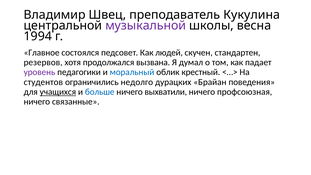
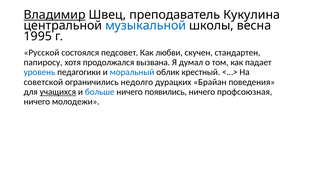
Владимир underline: none -> present (55, 15)
музыкальной colour: purple -> blue (146, 26)
1994: 1994 -> 1995 (38, 36)
Главное: Главное -> Русской (42, 53)
людей: людей -> любви (169, 53)
резервов: резервов -> папиросу (43, 62)
уровень colour: purple -> blue (39, 72)
студентов: студентов -> советской (43, 82)
выхватили: выхватили -> появились (166, 92)
связанные: связанные -> молодежи (76, 102)
